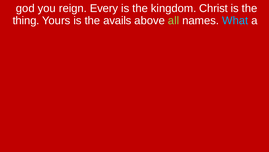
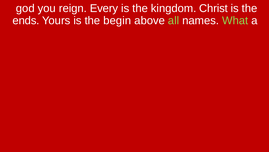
thing: thing -> ends (26, 20)
avails: avails -> begin (117, 20)
What colour: light blue -> light green (235, 20)
